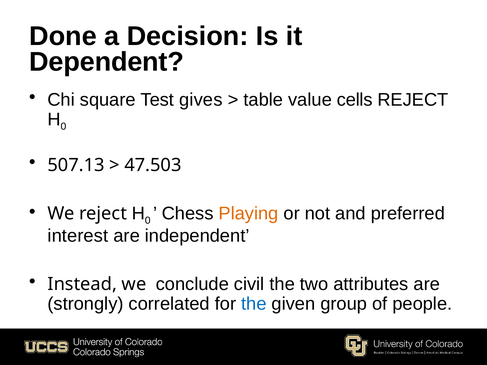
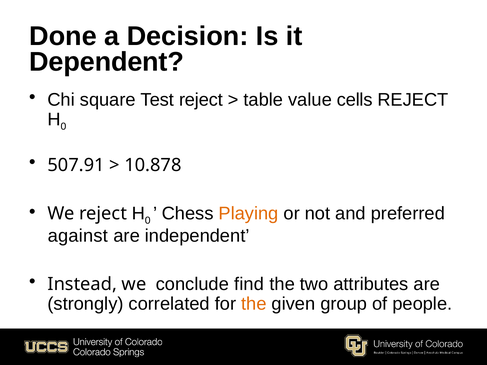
Test gives: gives -> reject (201, 100)
507.13: 507.13 -> 507.91 (76, 165)
47.503: 47.503 -> 10.878 (153, 165)
interest: interest -> against (78, 236)
civil: civil -> find (249, 284)
the colour: blue -> orange (254, 304)
